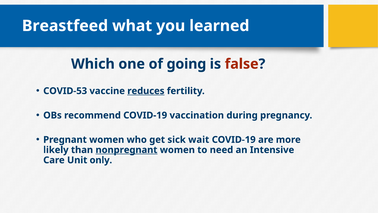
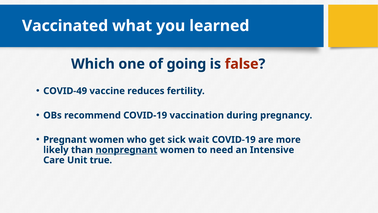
Breastfeed: Breastfeed -> Vaccinated (65, 26)
COVID-53: COVID-53 -> COVID-49 (65, 91)
reduces underline: present -> none (146, 91)
only: only -> true (101, 160)
